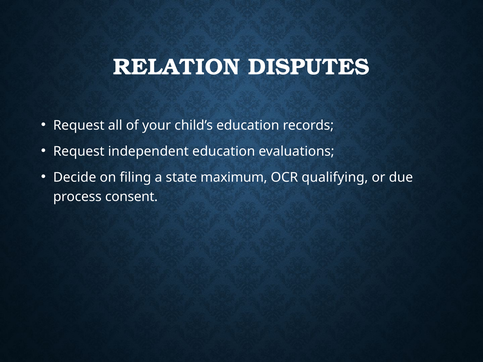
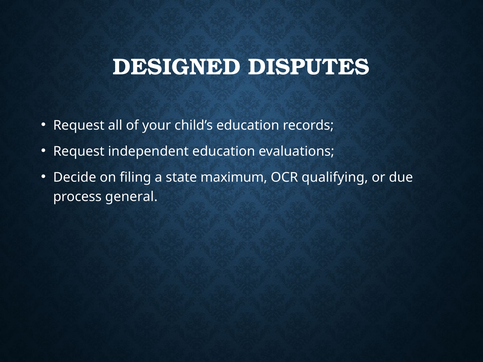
RELATION: RELATION -> DESIGNED (177, 67)
consent: consent -> general (131, 197)
